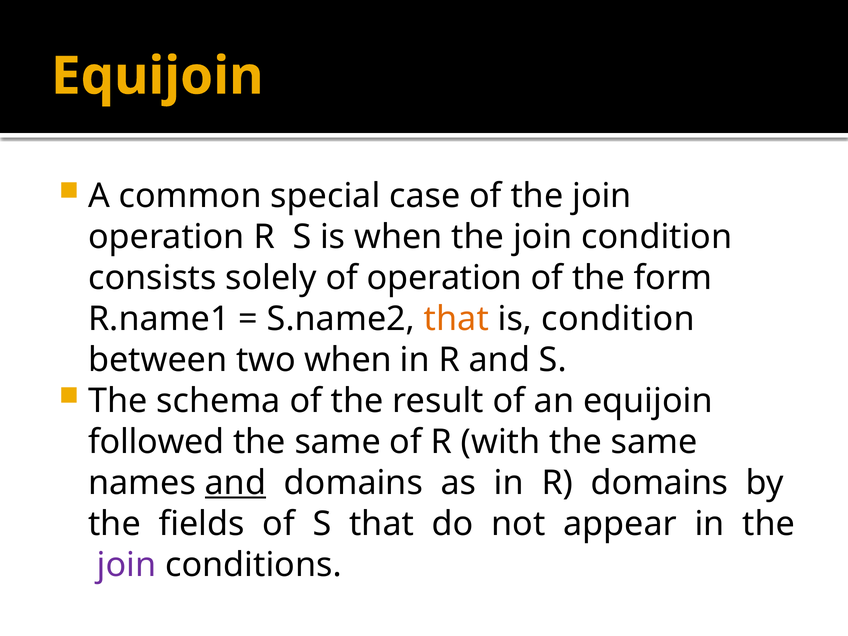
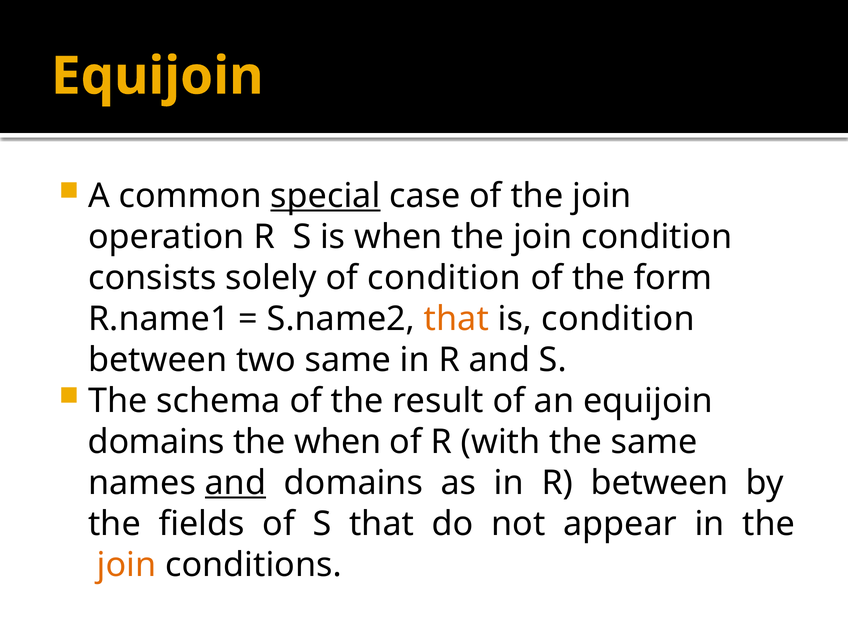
special underline: none -> present (325, 196)
of operation: operation -> condition (444, 278)
two when: when -> same (348, 360)
followed: followed -> domains (156, 442)
same: same -> when (338, 442)
R domains: domains -> between (660, 483)
join colour: purple -> orange (127, 565)
